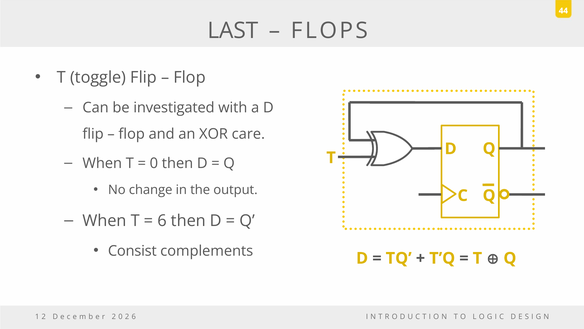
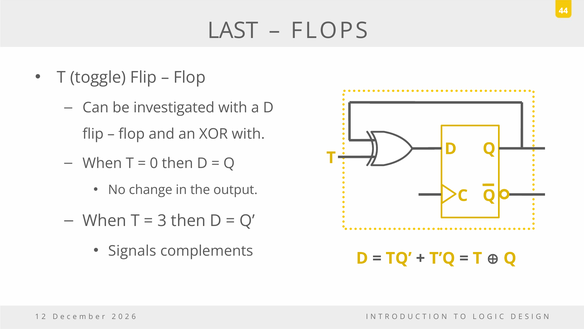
XOR care: care -> with (248, 134)
6: 6 -> 3 (162, 221)
Consist: Consist -> Signals (132, 251)
